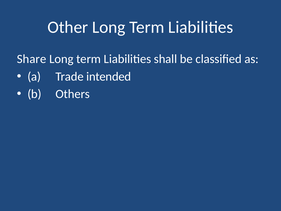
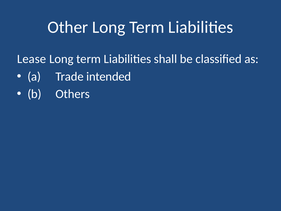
Share: Share -> Lease (32, 59)
